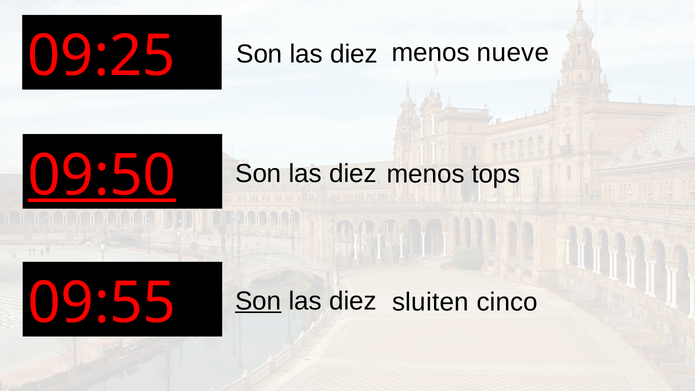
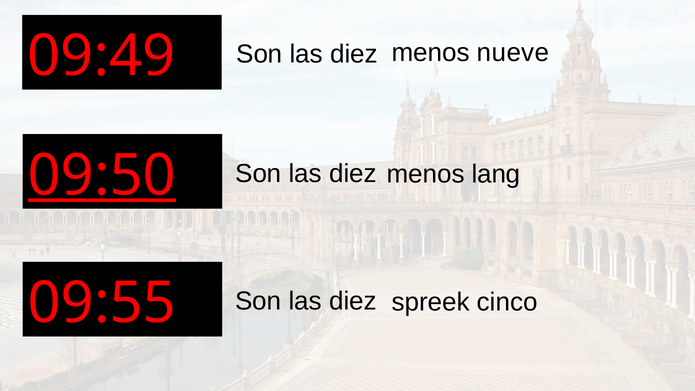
09:25: 09:25 -> 09:49 (101, 56)
tops: tops -> lang (496, 174)
Son underline: present -> none (258, 301)
sluiten: sluiten -> spreek (431, 302)
